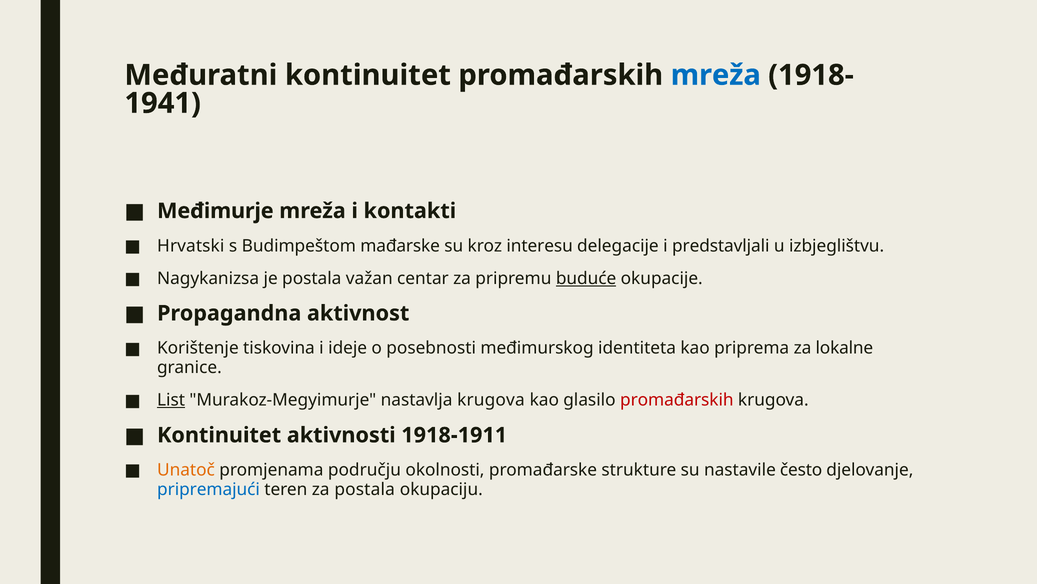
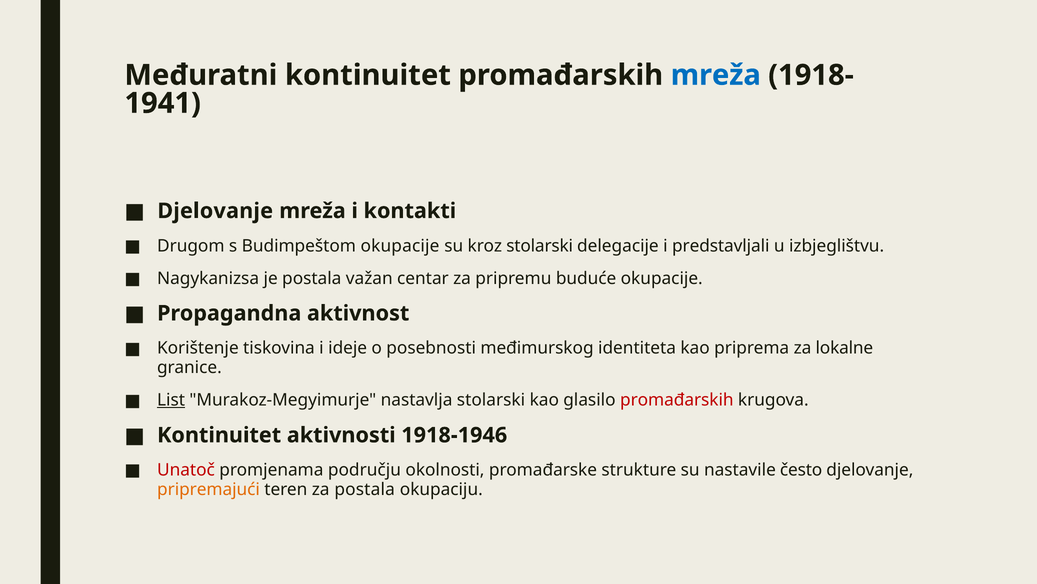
Međimurje: Međimurje -> Djelovanje (215, 211)
Hrvatski: Hrvatski -> Drugom (191, 246)
Budimpeštom mađarske: mađarske -> okupacije (400, 246)
kroz interesu: interesu -> stolarski (540, 246)
buduće underline: present -> none (586, 278)
nastavlja krugova: krugova -> stolarski (491, 400)
1918-1911: 1918-1911 -> 1918-1946 (454, 435)
Unatoč colour: orange -> red (186, 470)
pripremajući colour: blue -> orange (209, 489)
